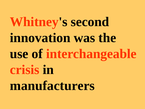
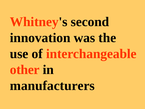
crisis: crisis -> other (25, 70)
